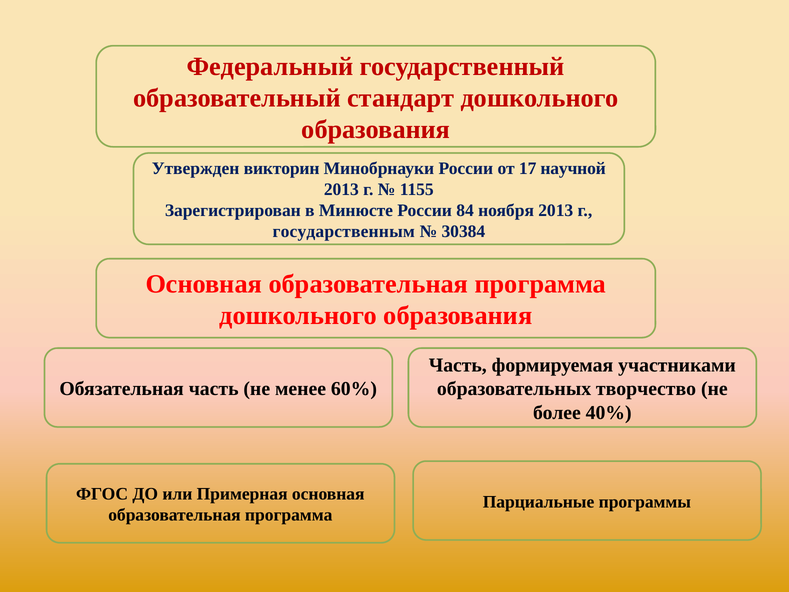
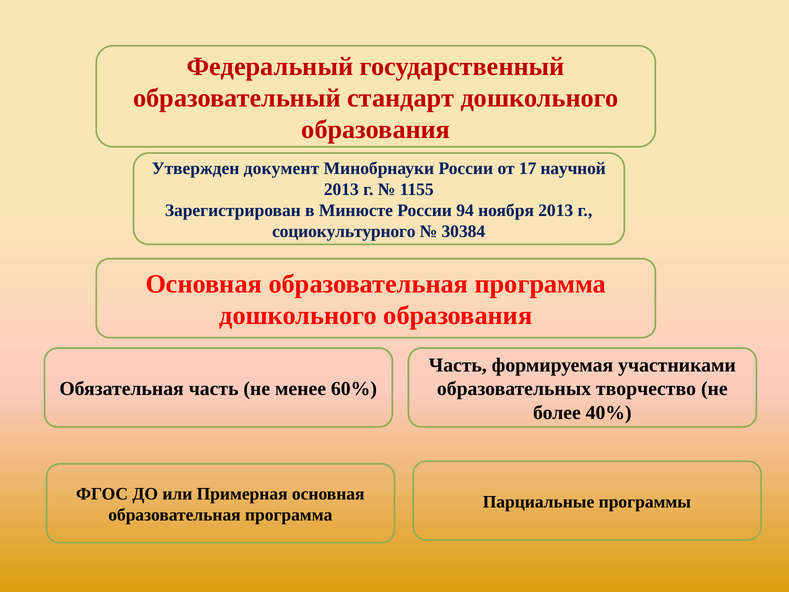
викторин: викторин -> документ (281, 168)
84: 84 -> 94 (465, 210)
государственным: государственным -> социокультурного (344, 231)
